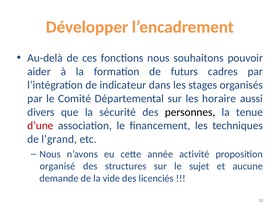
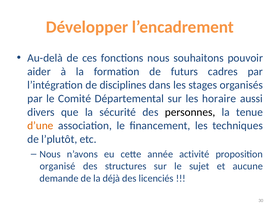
indicateur: indicateur -> disciplines (123, 85)
d’une colour: red -> orange (40, 126)
l’grand: l’grand -> l’plutôt (59, 139)
vide: vide -> déjà (111, 178)
